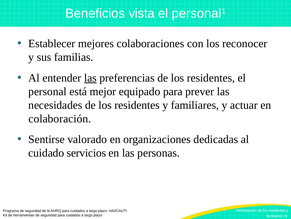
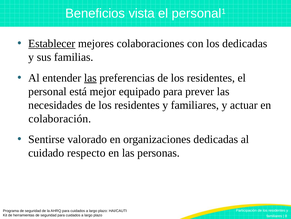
Establecer underline: none -> present (52, 43)
los reconocer: reconocer -> dedicadas (245, 43)
servicios: servicios -> respecto (86, 153)
